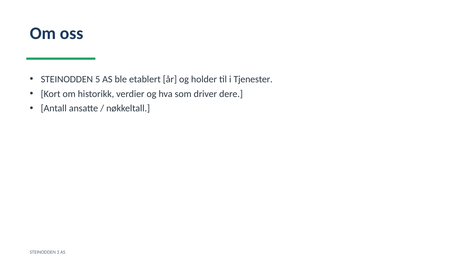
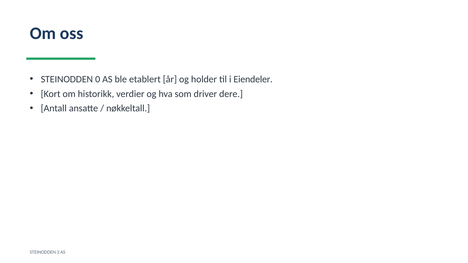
5: 5 -> 0 (98, 79)
Tjenester: Tjenester -> Eiendeler (253, 79)
